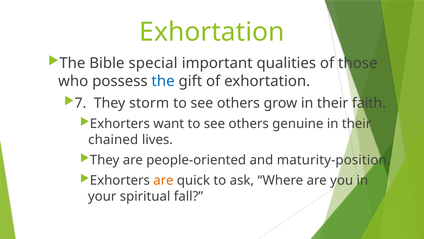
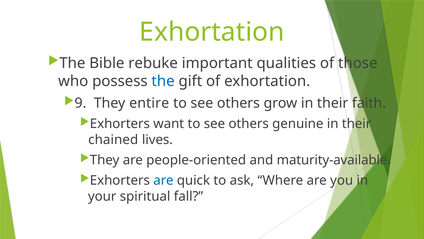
special: special -> rebuke (153, 63)
7: 7 -> 9 (80, 103)
storm: storm -> entire (149, 103)
maturity-position: maturity-position -> maturity-available (334, 160)
are colour: orange -> blue (163, 180)
